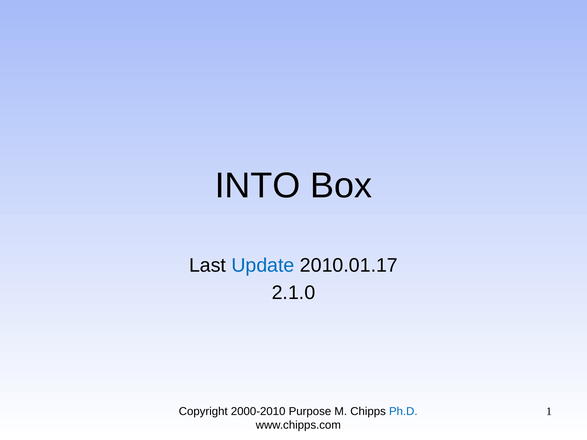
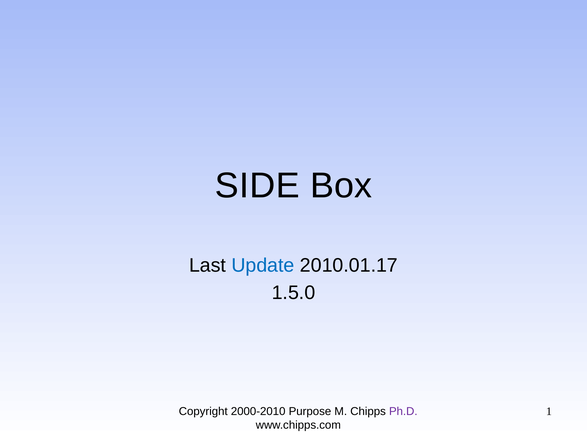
INTO: INTO -> SIDE (257, 186)
2.1.0: 2.1.0 -> 1.5.0 (294, 293)
Ph.D colour: blue -> purple (403, 412)
